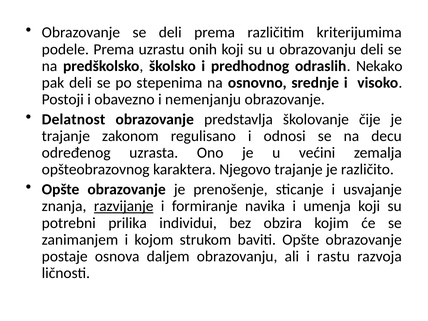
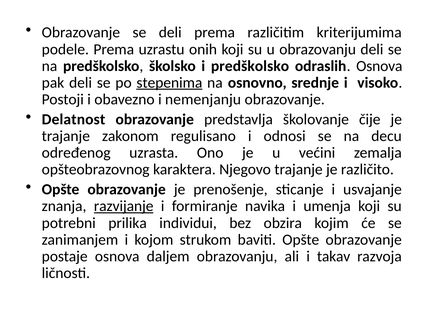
i predhodnog: predhodnog -> predškolsko (250, 66)
odraslih Nekako: Nekako -> Osnova (379, 66)
stepenima underline: none -> present (169, 83)
rastu: rastu -> takav (334, 256)
